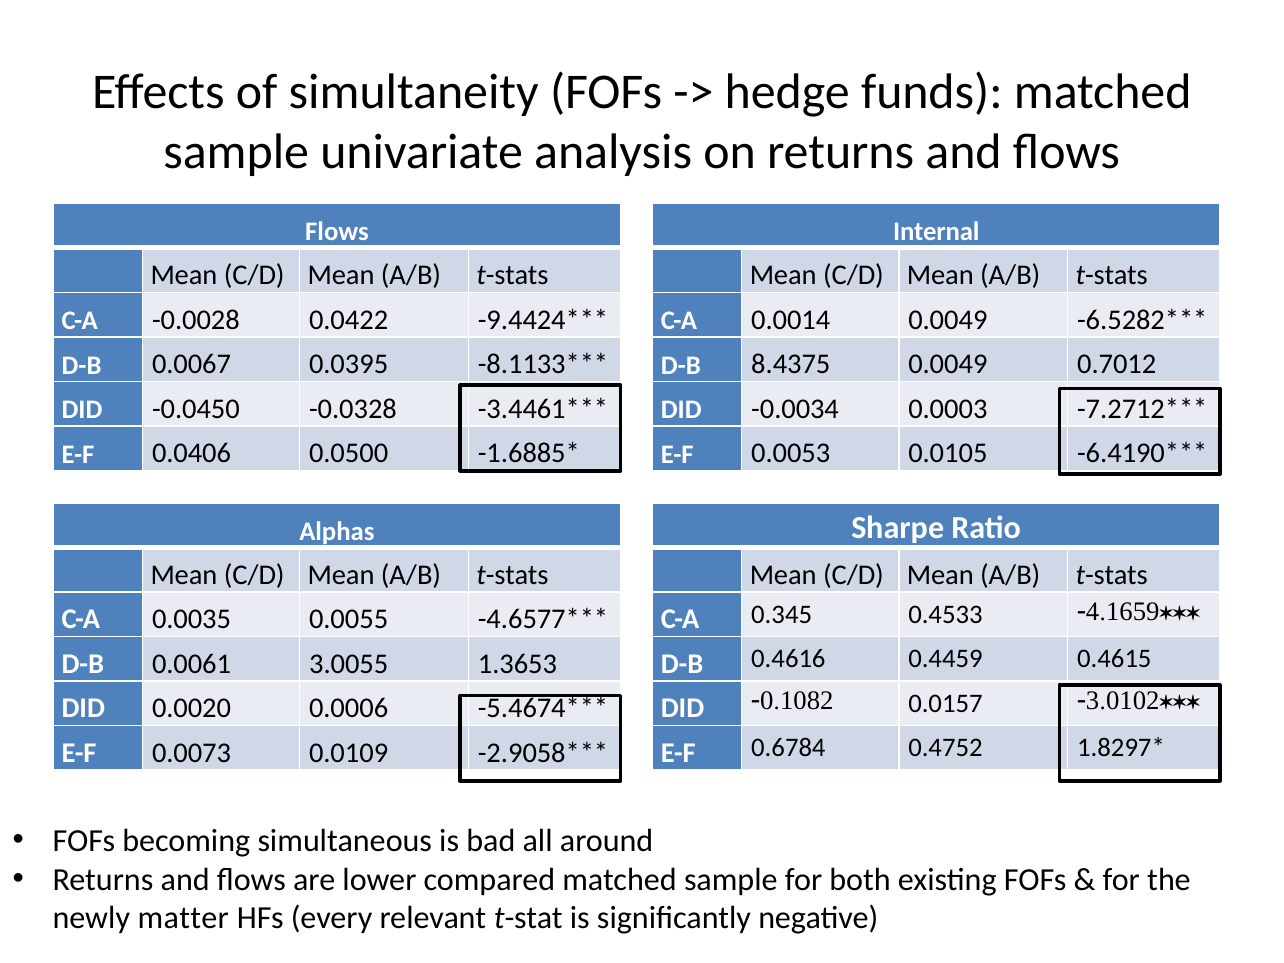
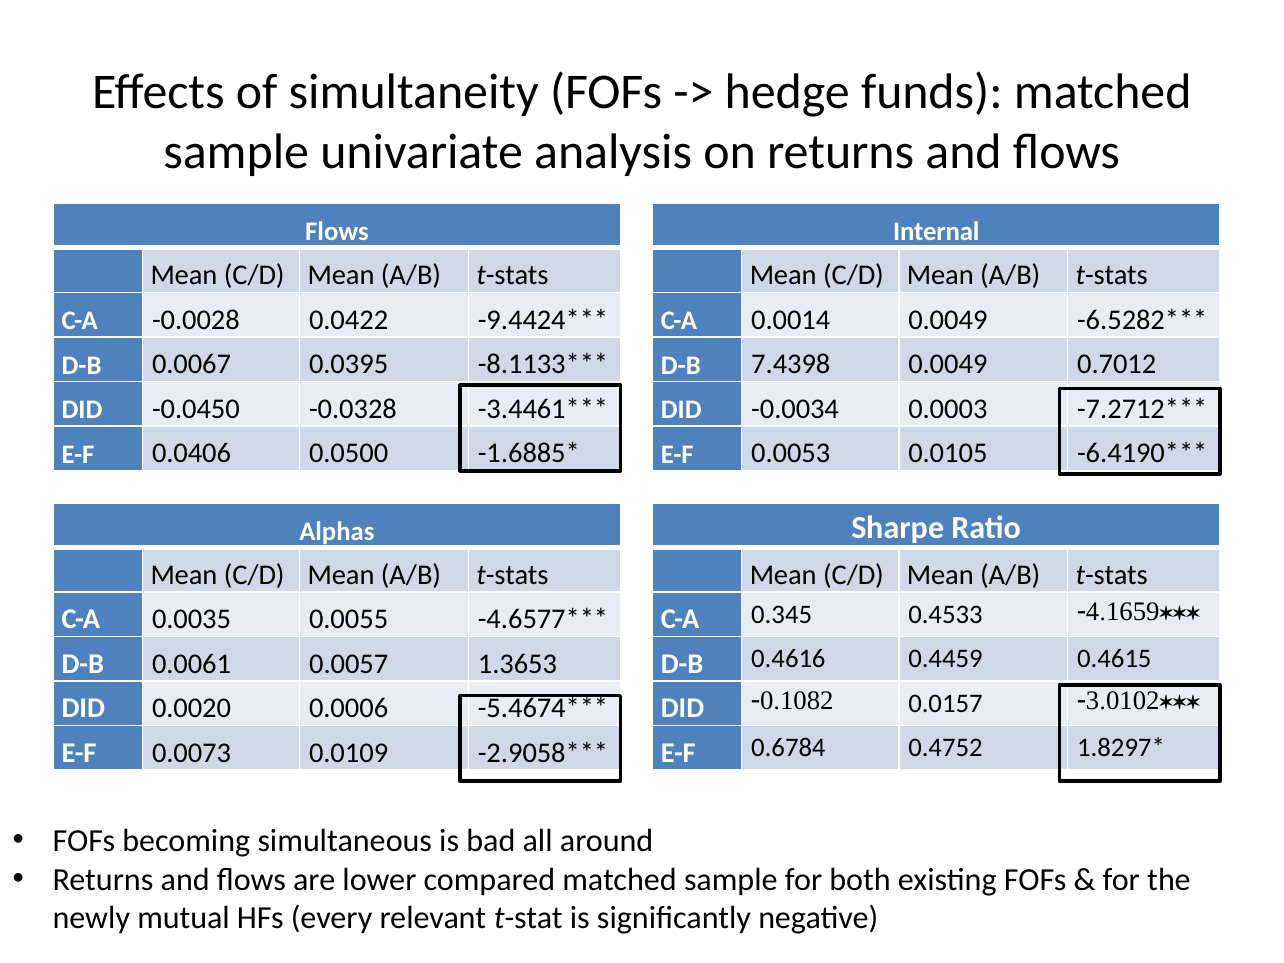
8.4375: 8.4375 -> 7.4398 (791, 364)
3.0055: 3.0055 -> 0.0057 (349, 664)
matter: matter -> mutual (184, 918)
